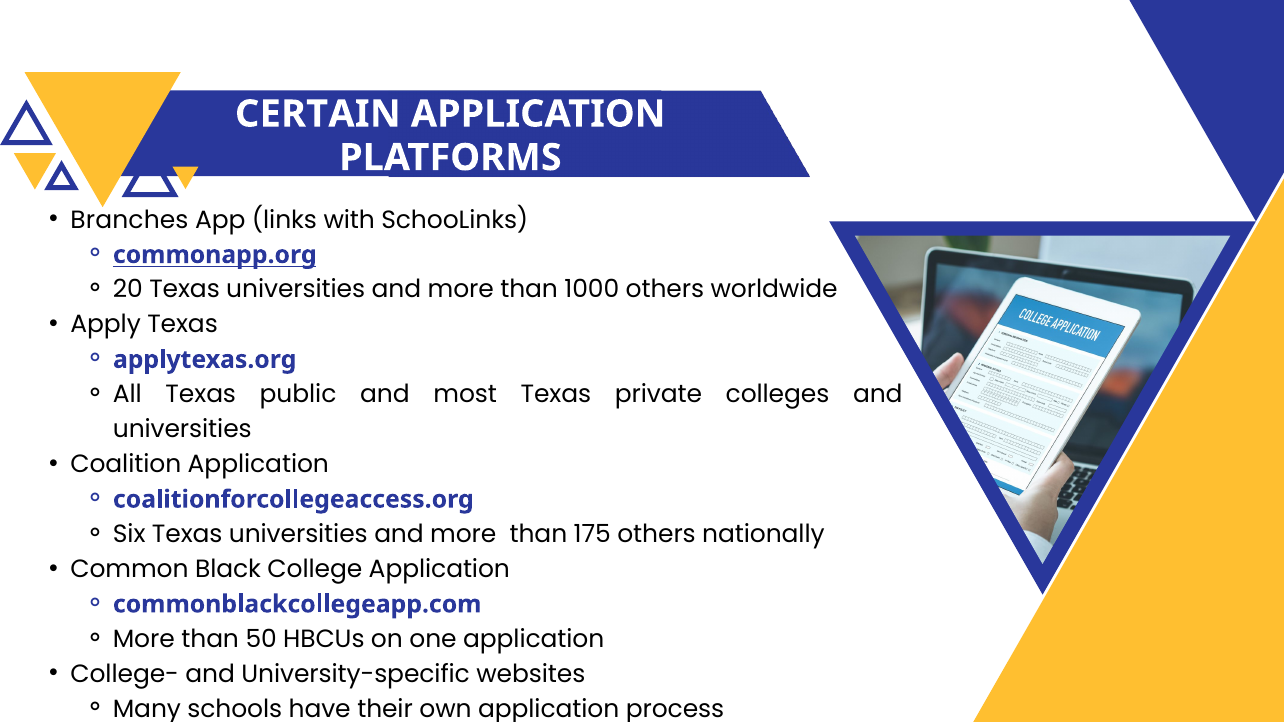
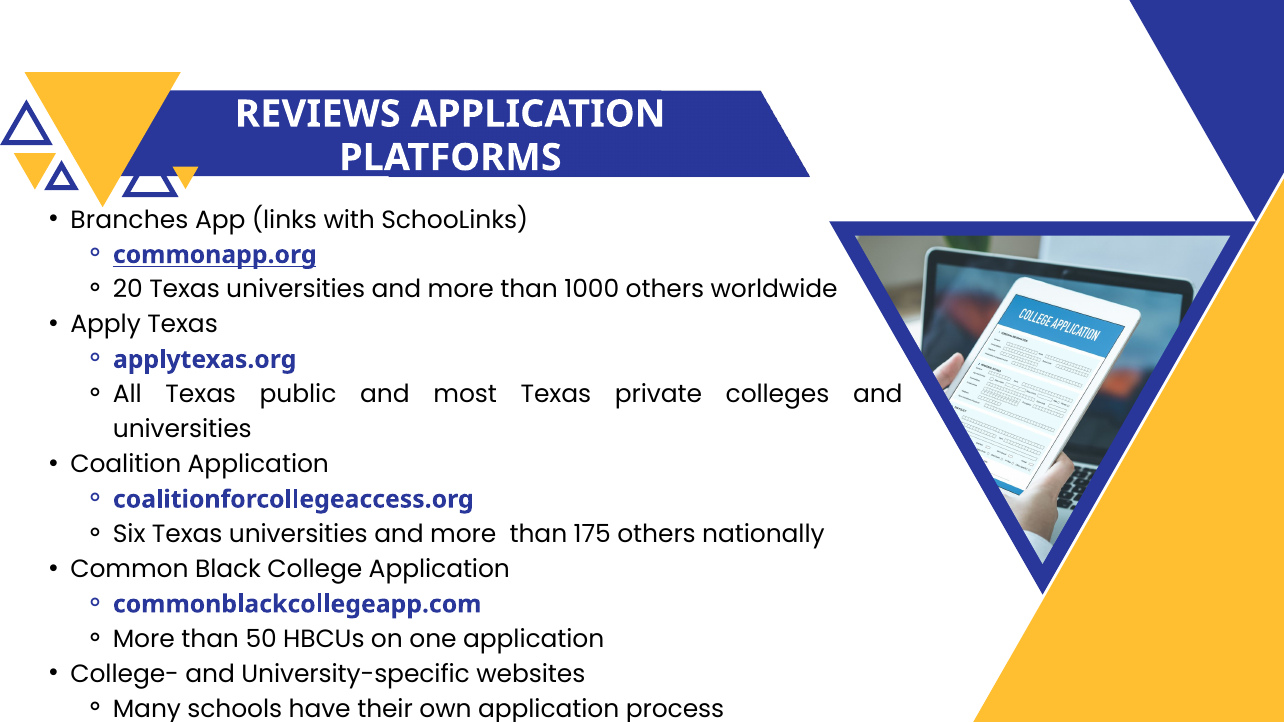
CERTAIN: CERTAIN -> REVIEWS (318, 114)
